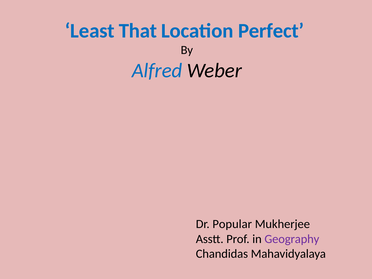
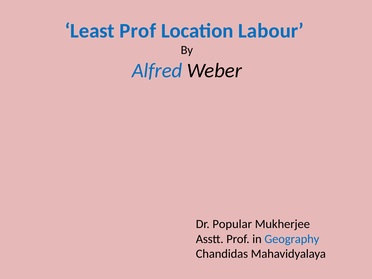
Least That: That -> Prof (138, 31)
Perfect: Perfect -> Labour (271, 31)
Geography colour: purple -> blue (292, 239)
